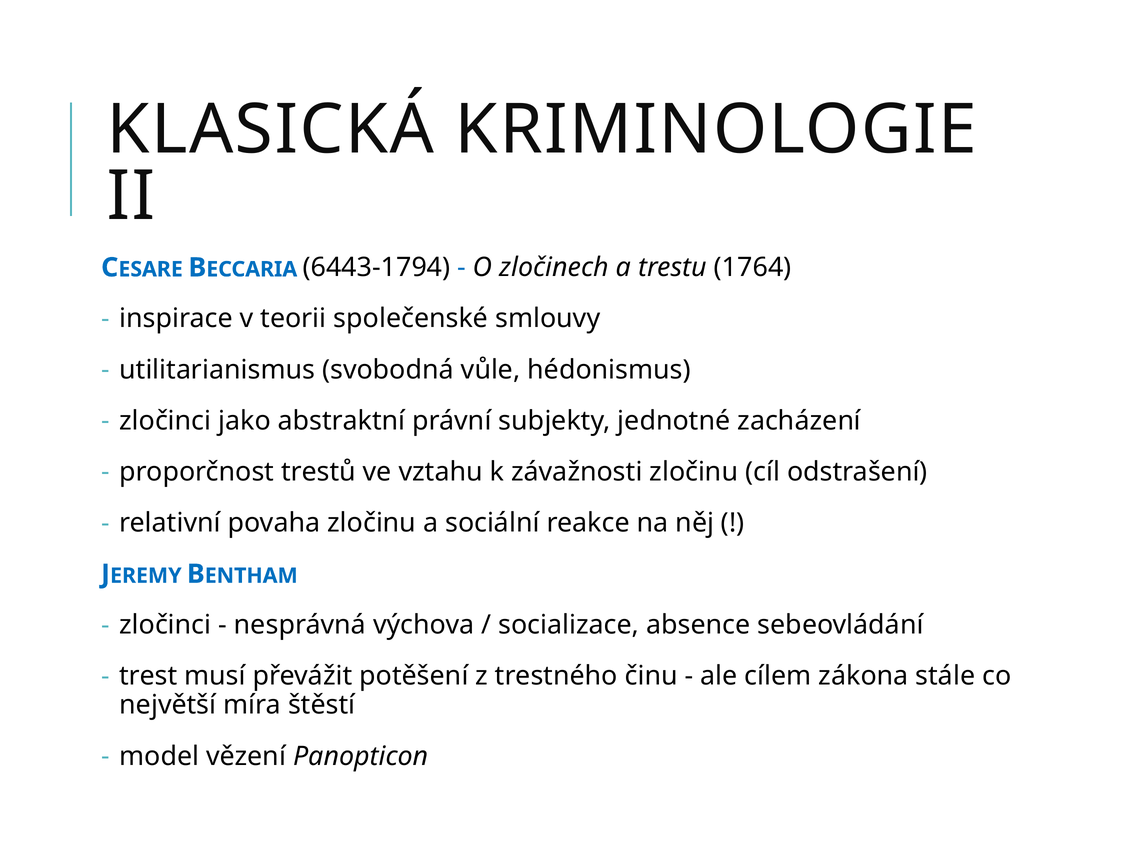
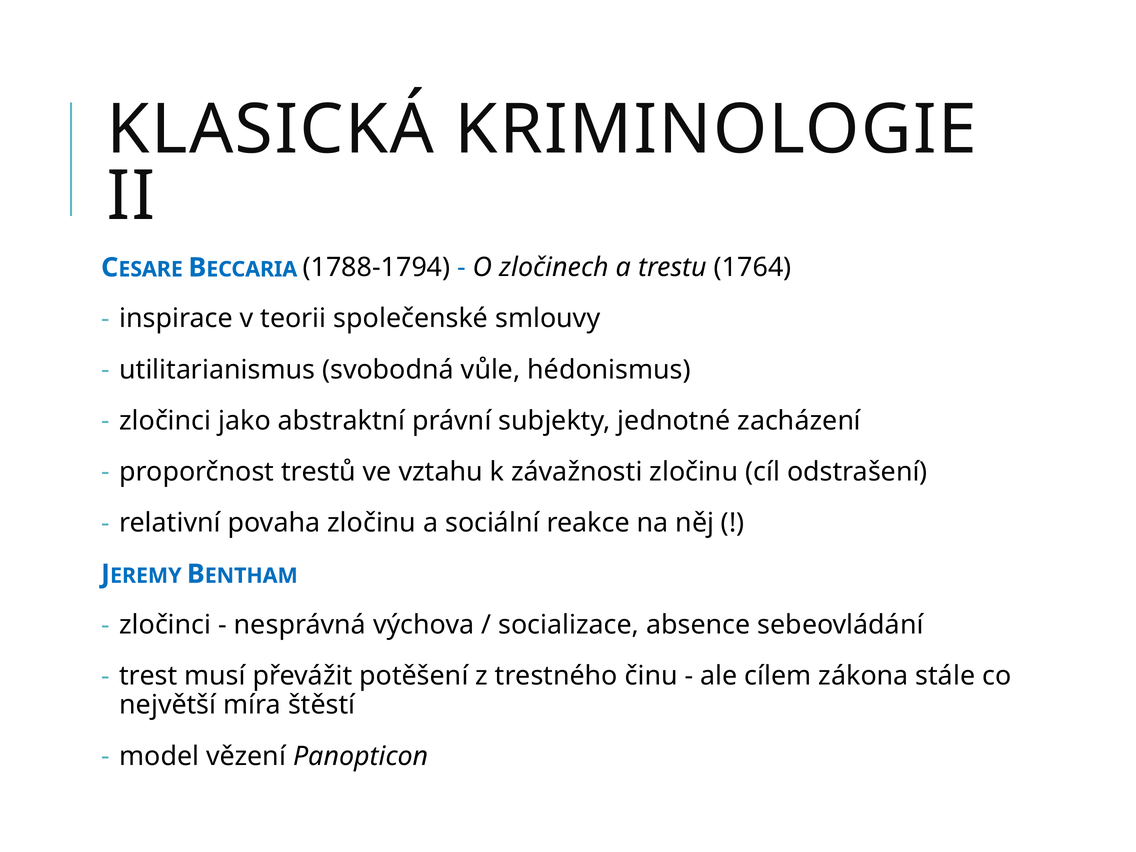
6443-1794: 6443-1794 -> 1788-1794 (376, 268)
